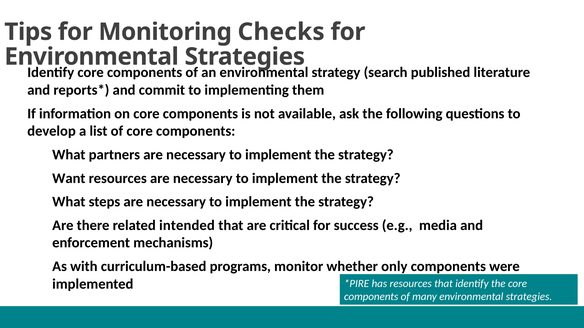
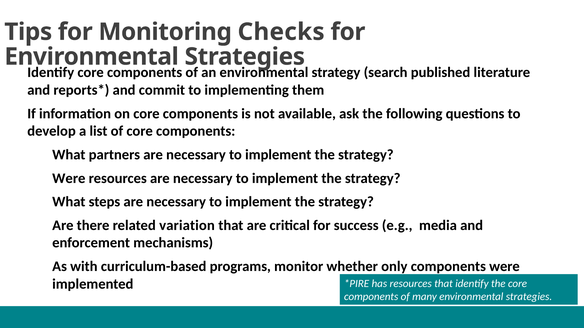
Want: Want -> Were (69, 178)
intended: intended -> variation (187, 226)
